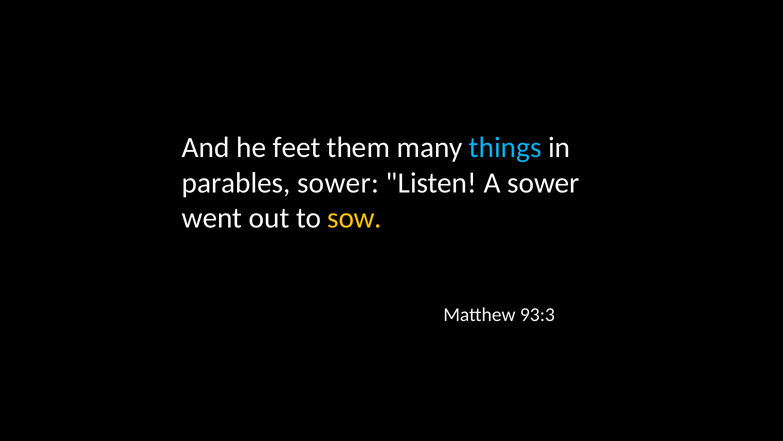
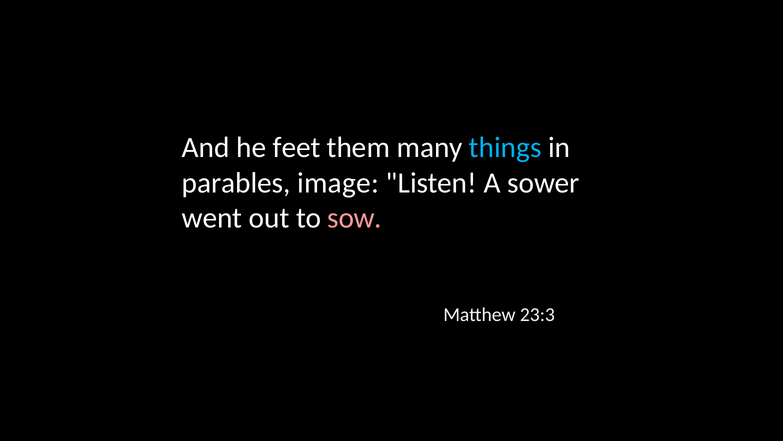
parables sower: sower -> image (338, 183)
sow colour: yellow -> pink (355, 218)
93:3: 93:3 -> 23:3 (537, 315)
